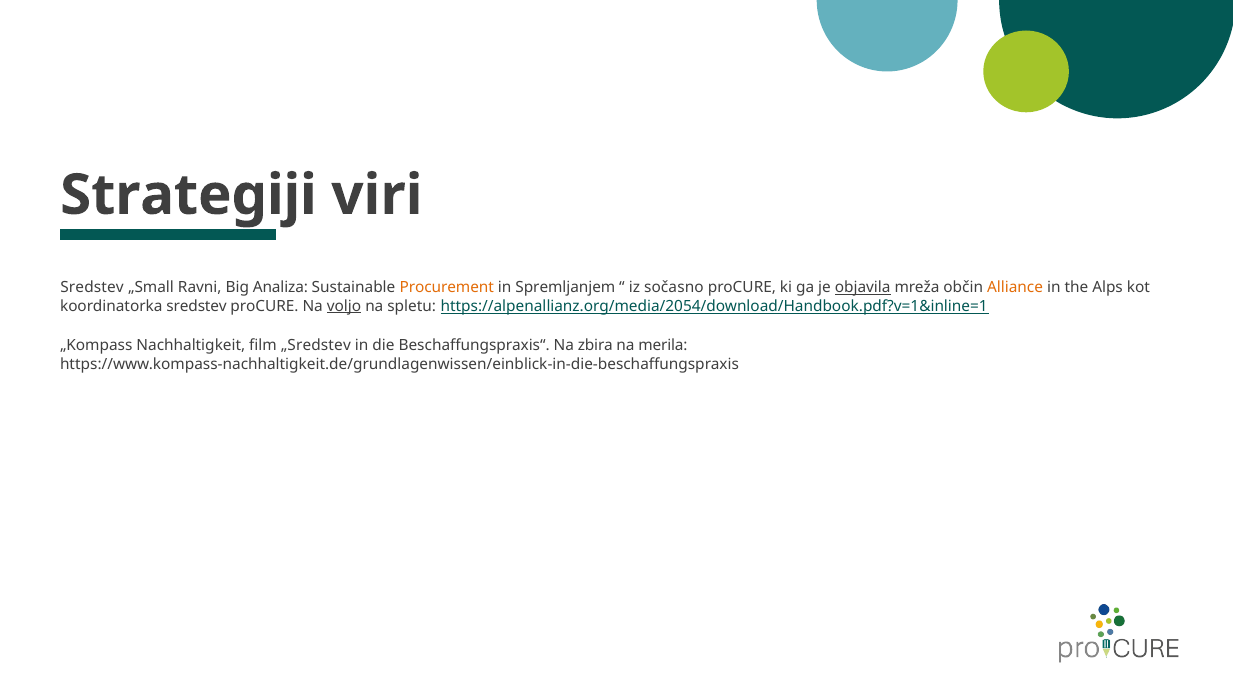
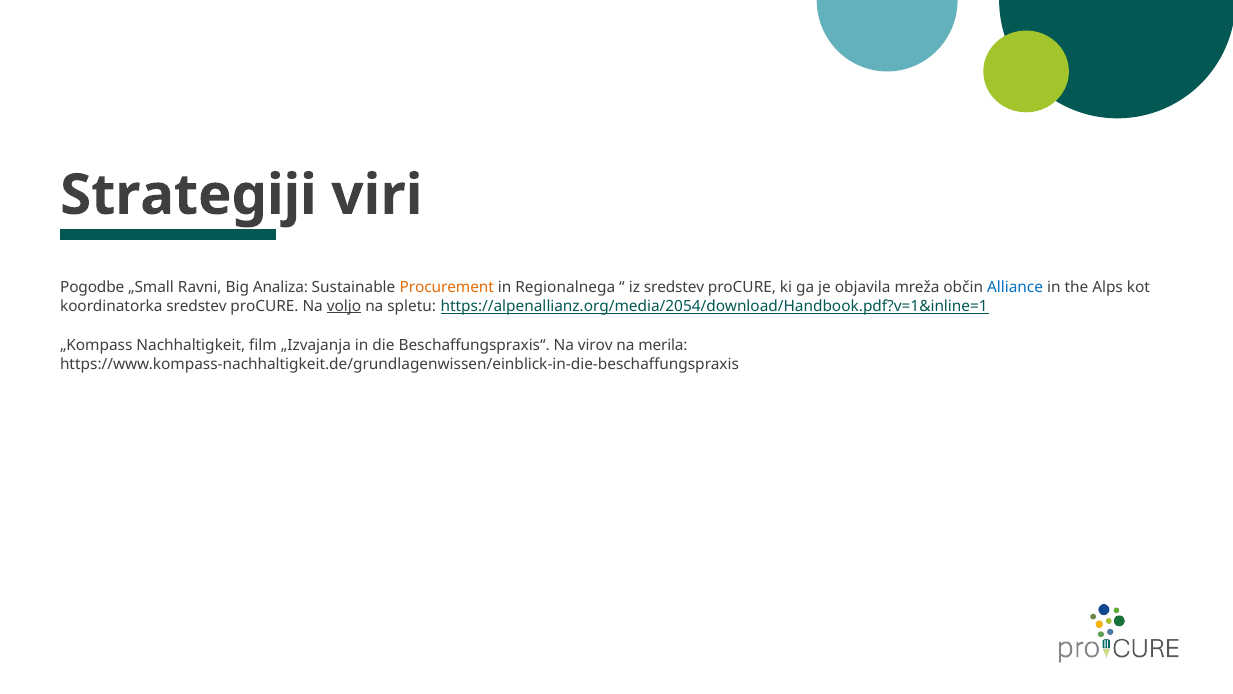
Sredstev: Sredstev -> Pogodbe (92, 287)
Spremljanjem: Spremljanjem -> Regionalnega (565, 287)
iz sočasno: sočasno -> sredstev (674, 287)
objavila underline: present -> none (863, 287)
Alliance colour: orange -> blue (1015, 287)
„Sredstev: „Sredstev -> „Izvajanja (316, 345)
zbira: zbira -> virov (595, 345)
